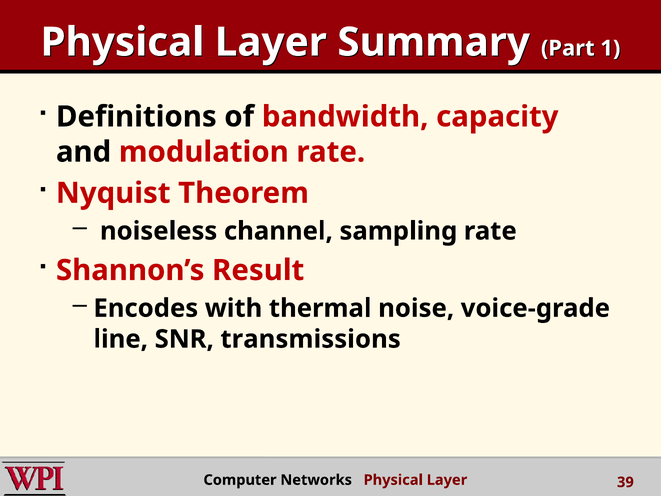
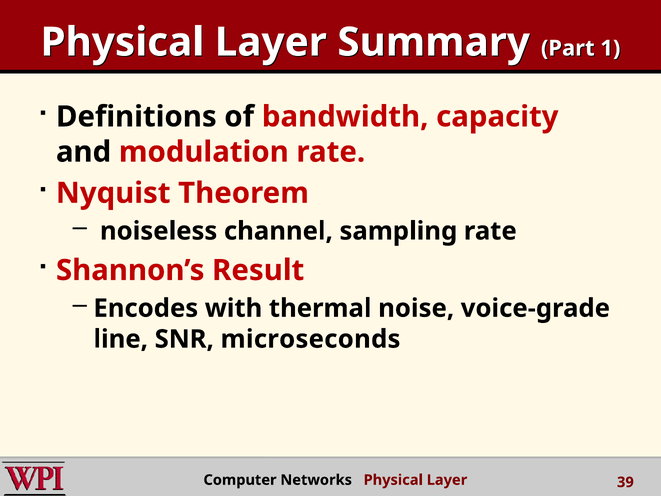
transmissions: transmissions -> microseconds (311, 339)
